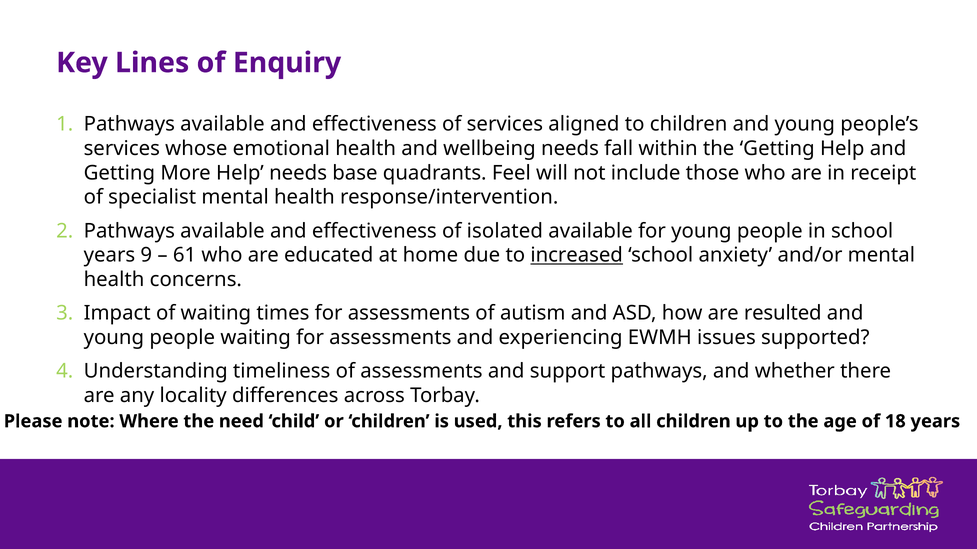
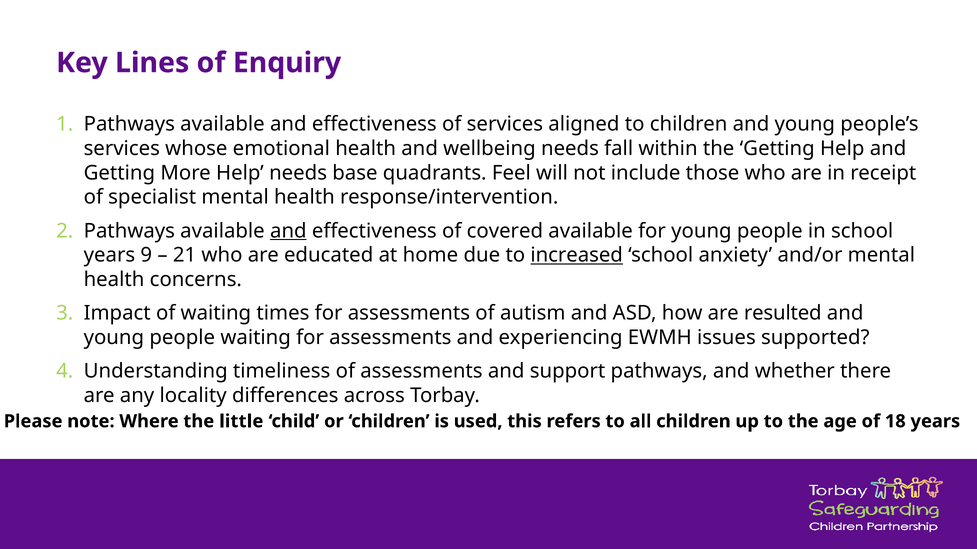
and underline: none -> present (288, 231)
isolated: isolated -> covered (505, 231)
61: 61 -> 21 (185, 256)
need: need -> little (241, 422)
